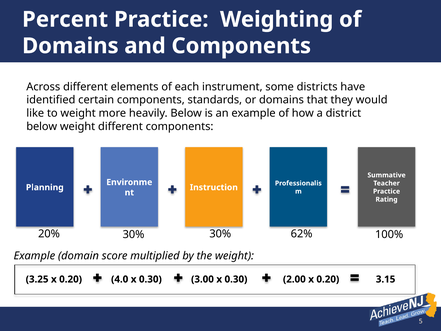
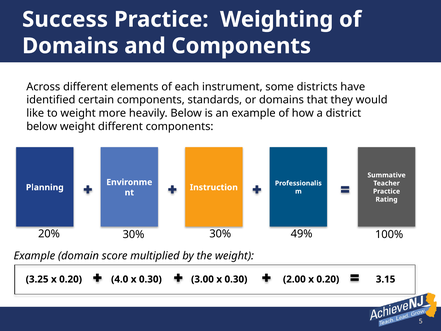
Percent: Percent -> Success (65, 19)
62%: 62% -> 49% (302, 234)
